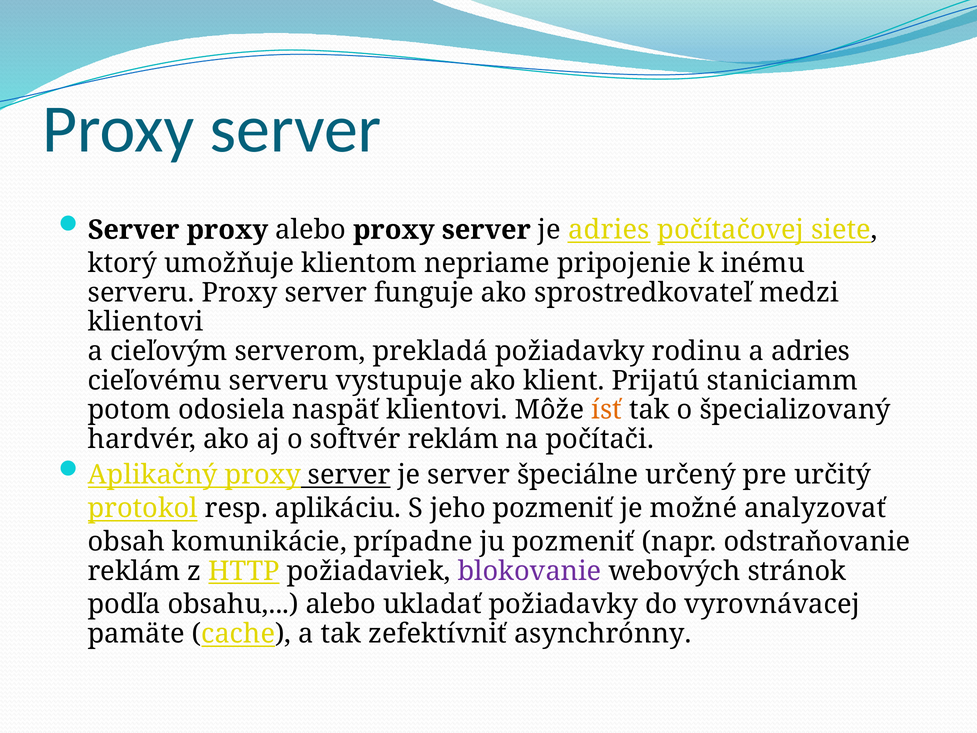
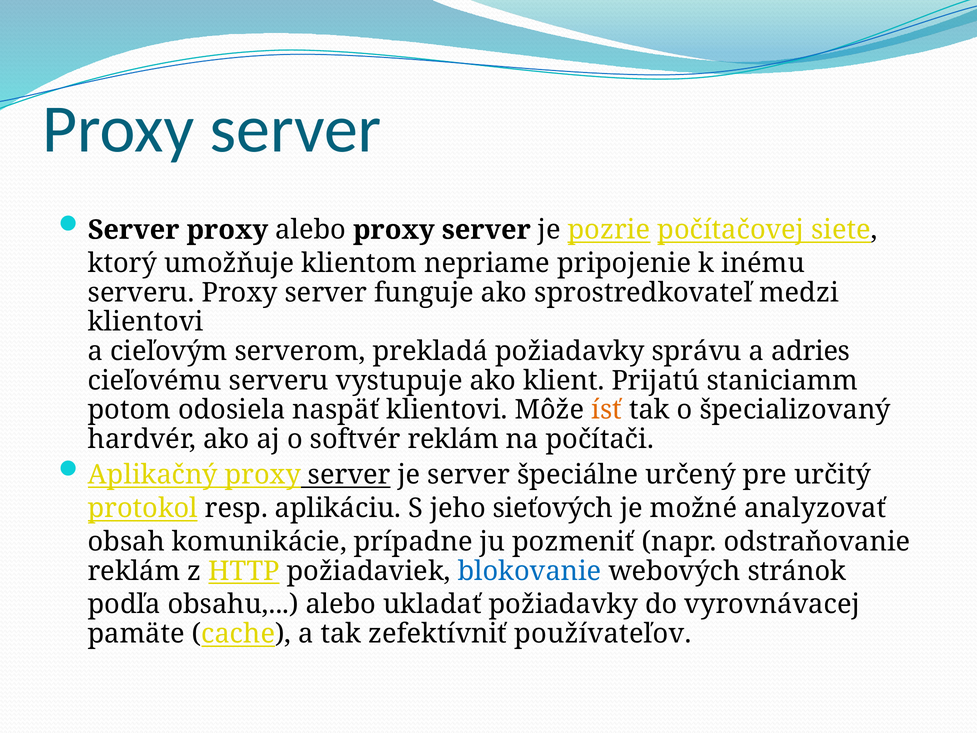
je adries: adries -> pozrie (609, 230)
rodinu: rodinu -> správu (697, 351)
jeho pozmeniť: pozmeniť -> sieťových (553, 508)
blokovanie colour: purple -> blue (530, 571)
asynchrónny: asynchrónny -> používateľov (603, 634)
